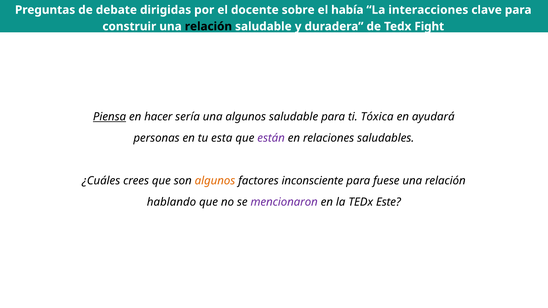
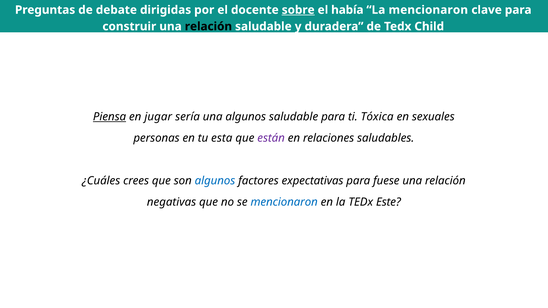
sobre underline: none -> present (298, 10)
La interacciones: interacciones -> mencionaron (428, 10)
Fight: Fight -> Child (429, 26)
hacer: hacer -> jugar (158, 117)
ayudará: ayudará -> sexuales (433, 117)
algunos colour: orange -> blue (215, 181)
inconsciente: inconsciente -> expectativas (313, 181)
hablando: hablando -> negativas (172, 202)
mencionaron colour: purple -> blue (284, 202)
